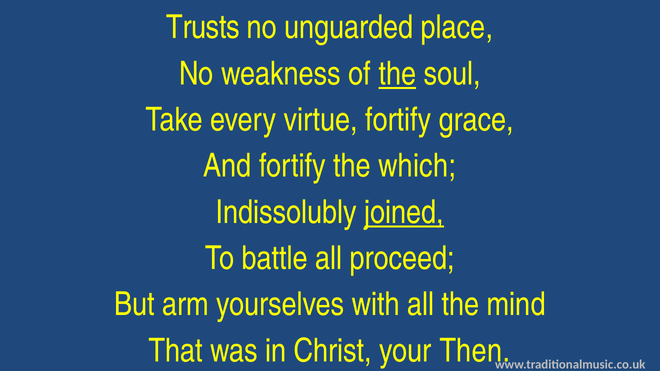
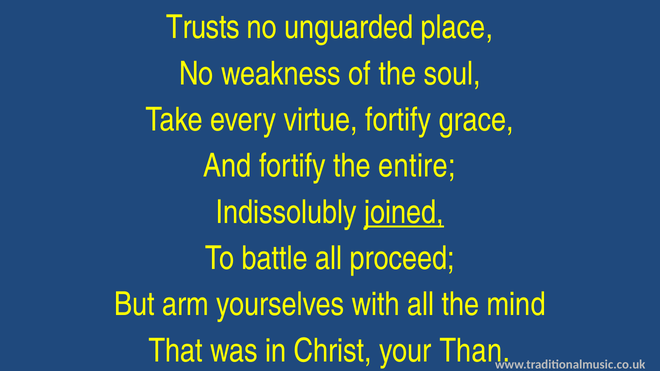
the underline: present -> none (397, 74)
which: which -> entire (417, 166)
Then: Then -> Than (475, 351)
